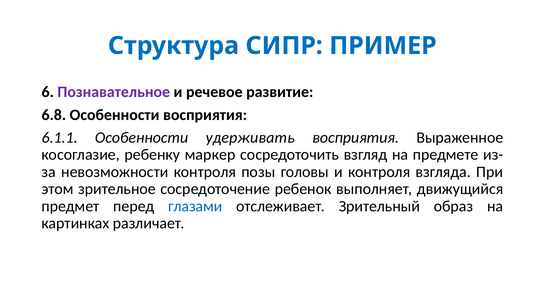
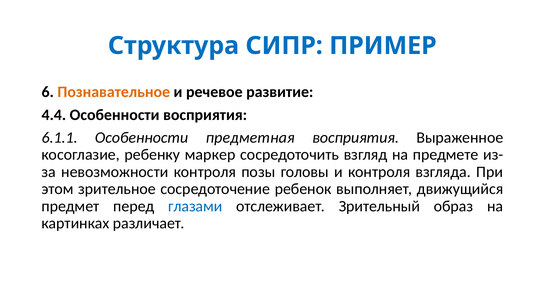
Познавательное colour: purple -> orange (114, 92)
6.8: 6.8 -> 4.4 (54, 115)
удерживать: удерживать -> предметная (250, 138)
